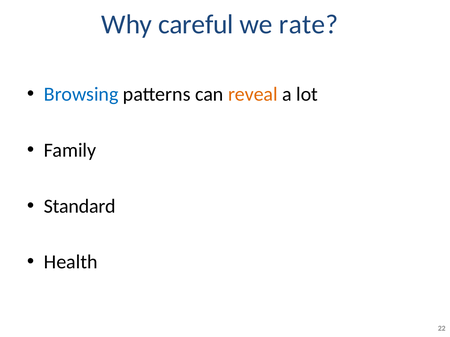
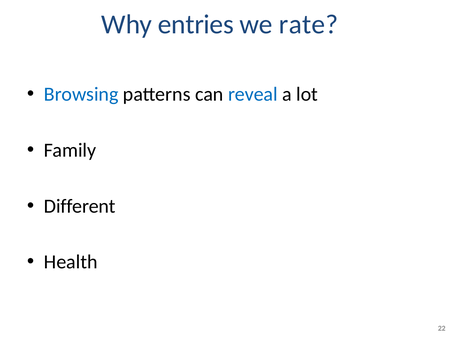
careful: careful -> entries (196, 24)
reveal colour: orange -> blue (253, 94)
Standard: Standard -> Different (80, 206)
